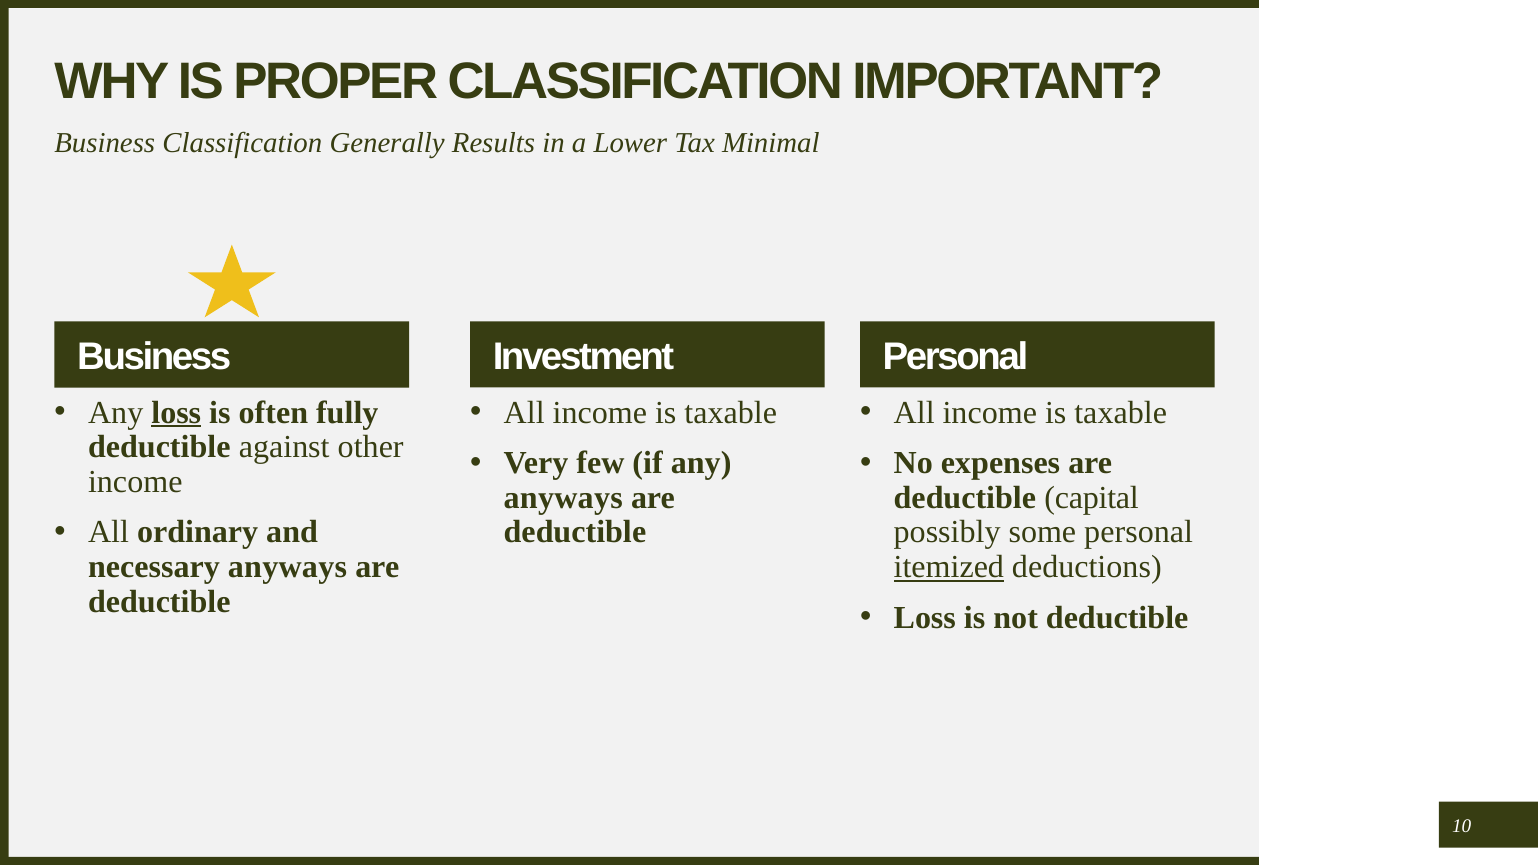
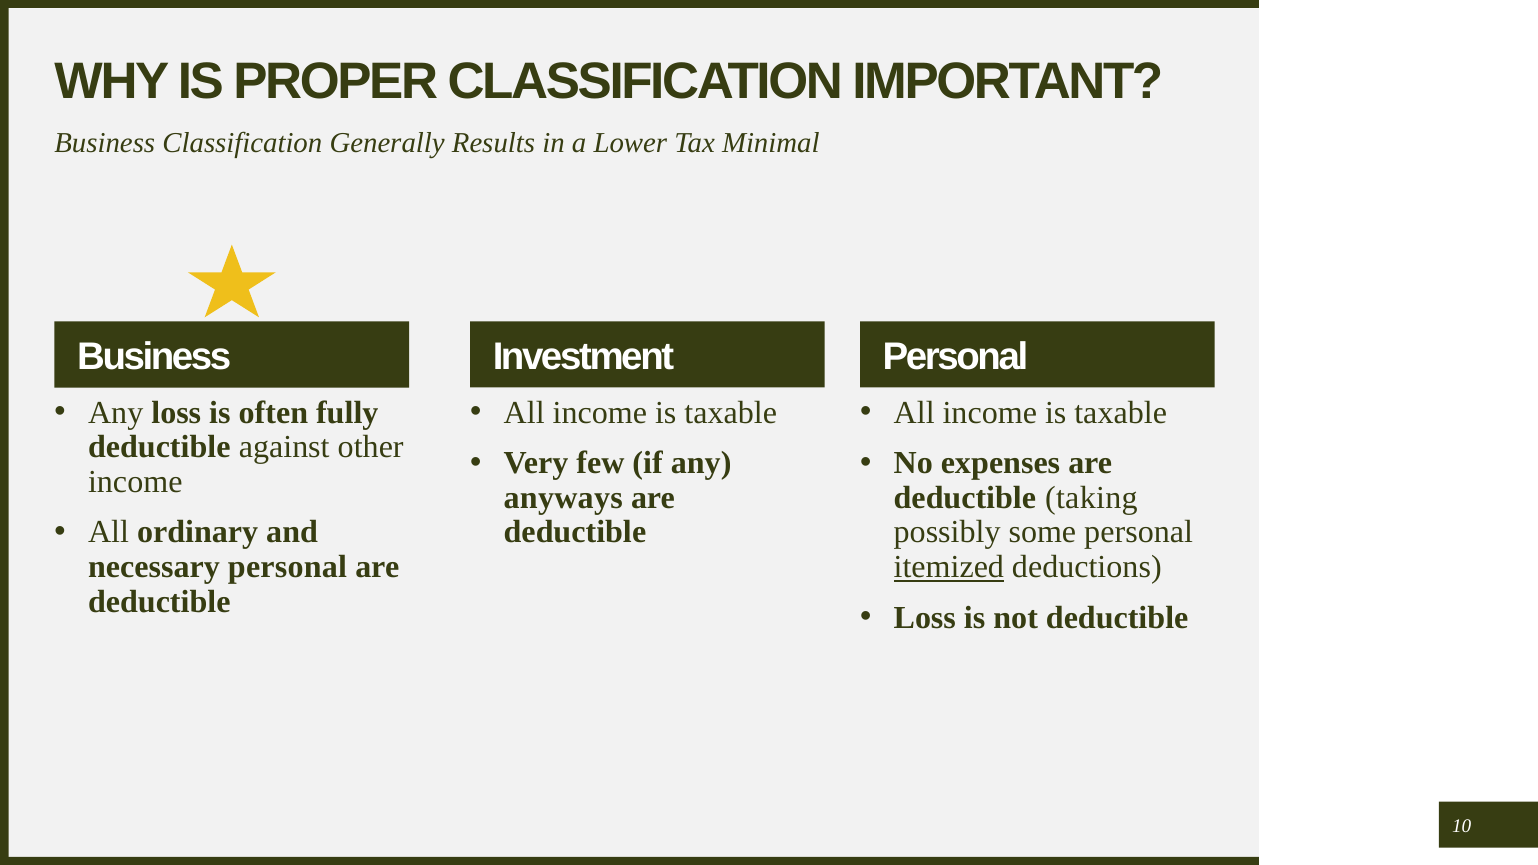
loss underline: present -> none (176, 413)
capital: capital -> taking (1091, 498)
necessary anyways: anyways -> personal (287, 567)
